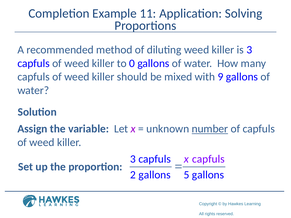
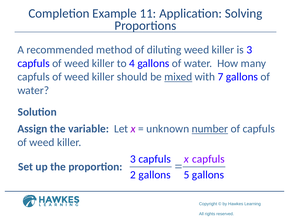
0: 0 -> 4 (132, 63)
mixed underline: none -> present (178, 77)
9: 9 -> 7 (221, 77)
